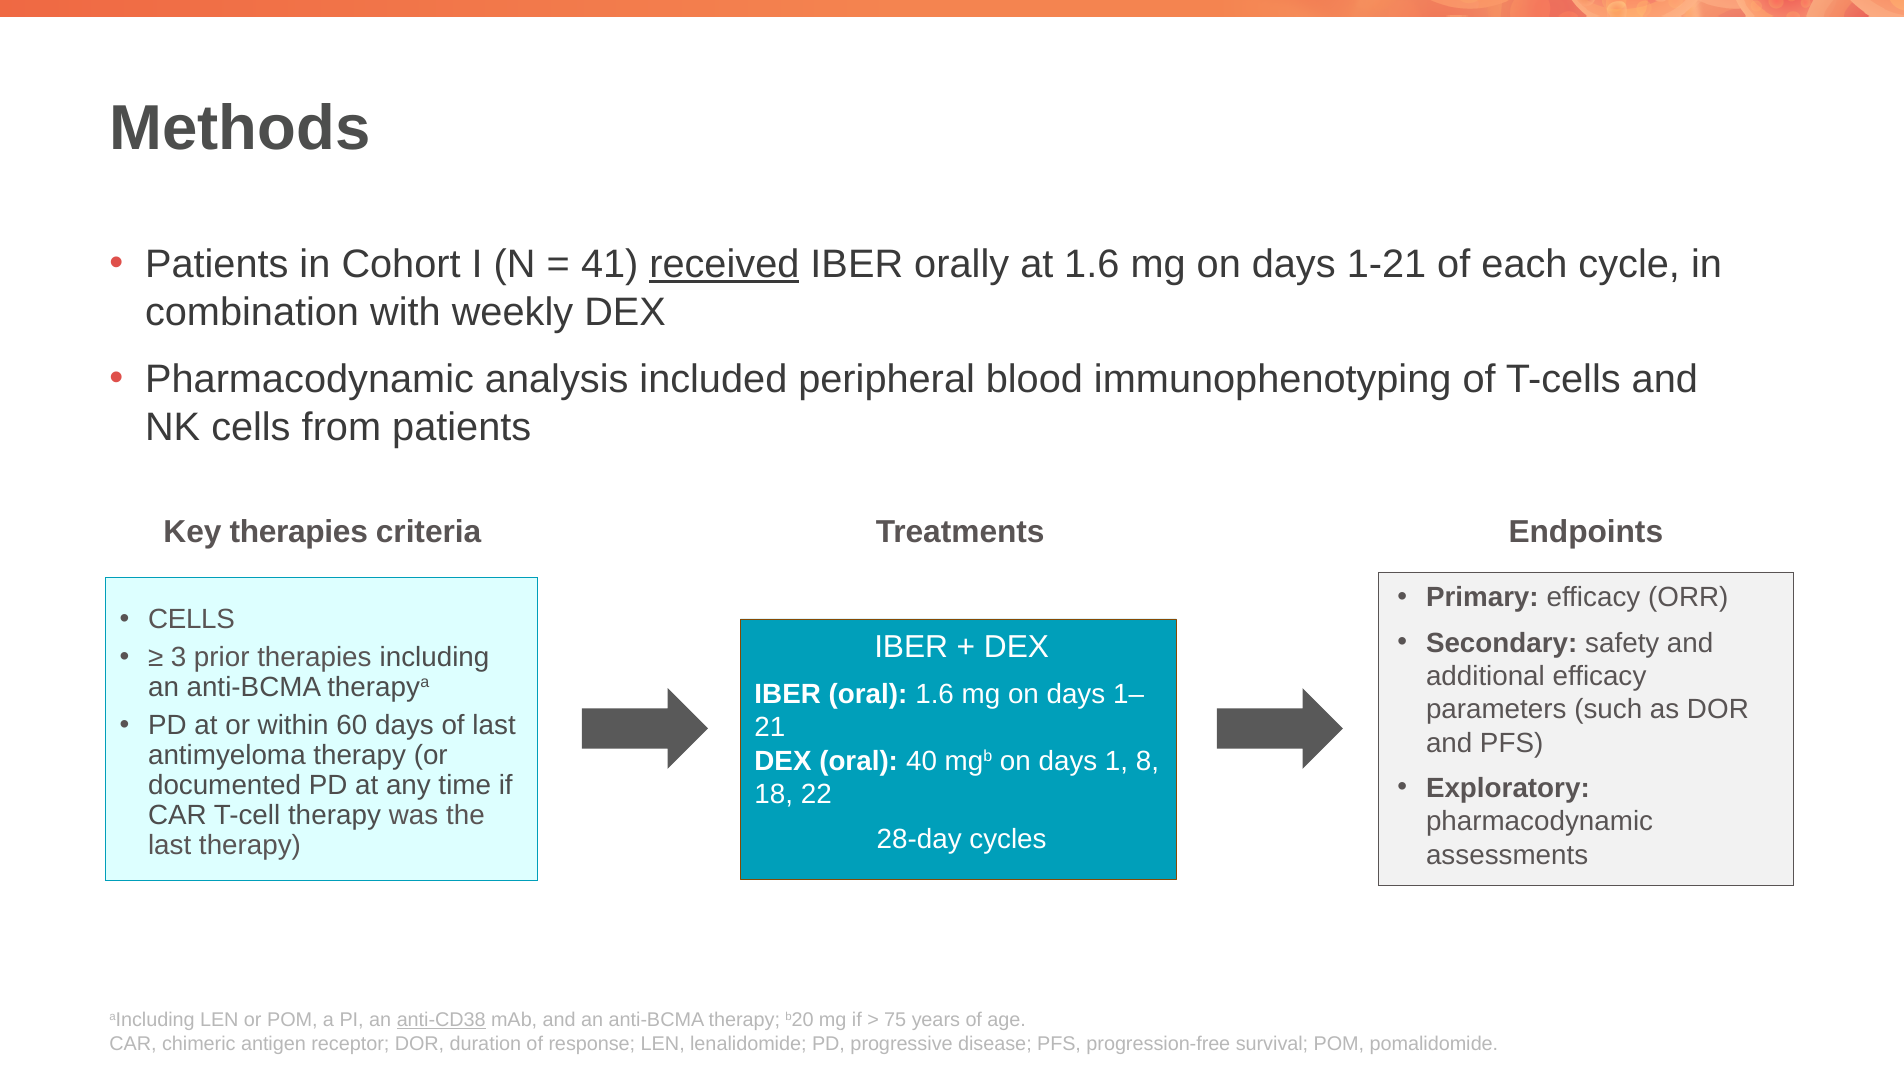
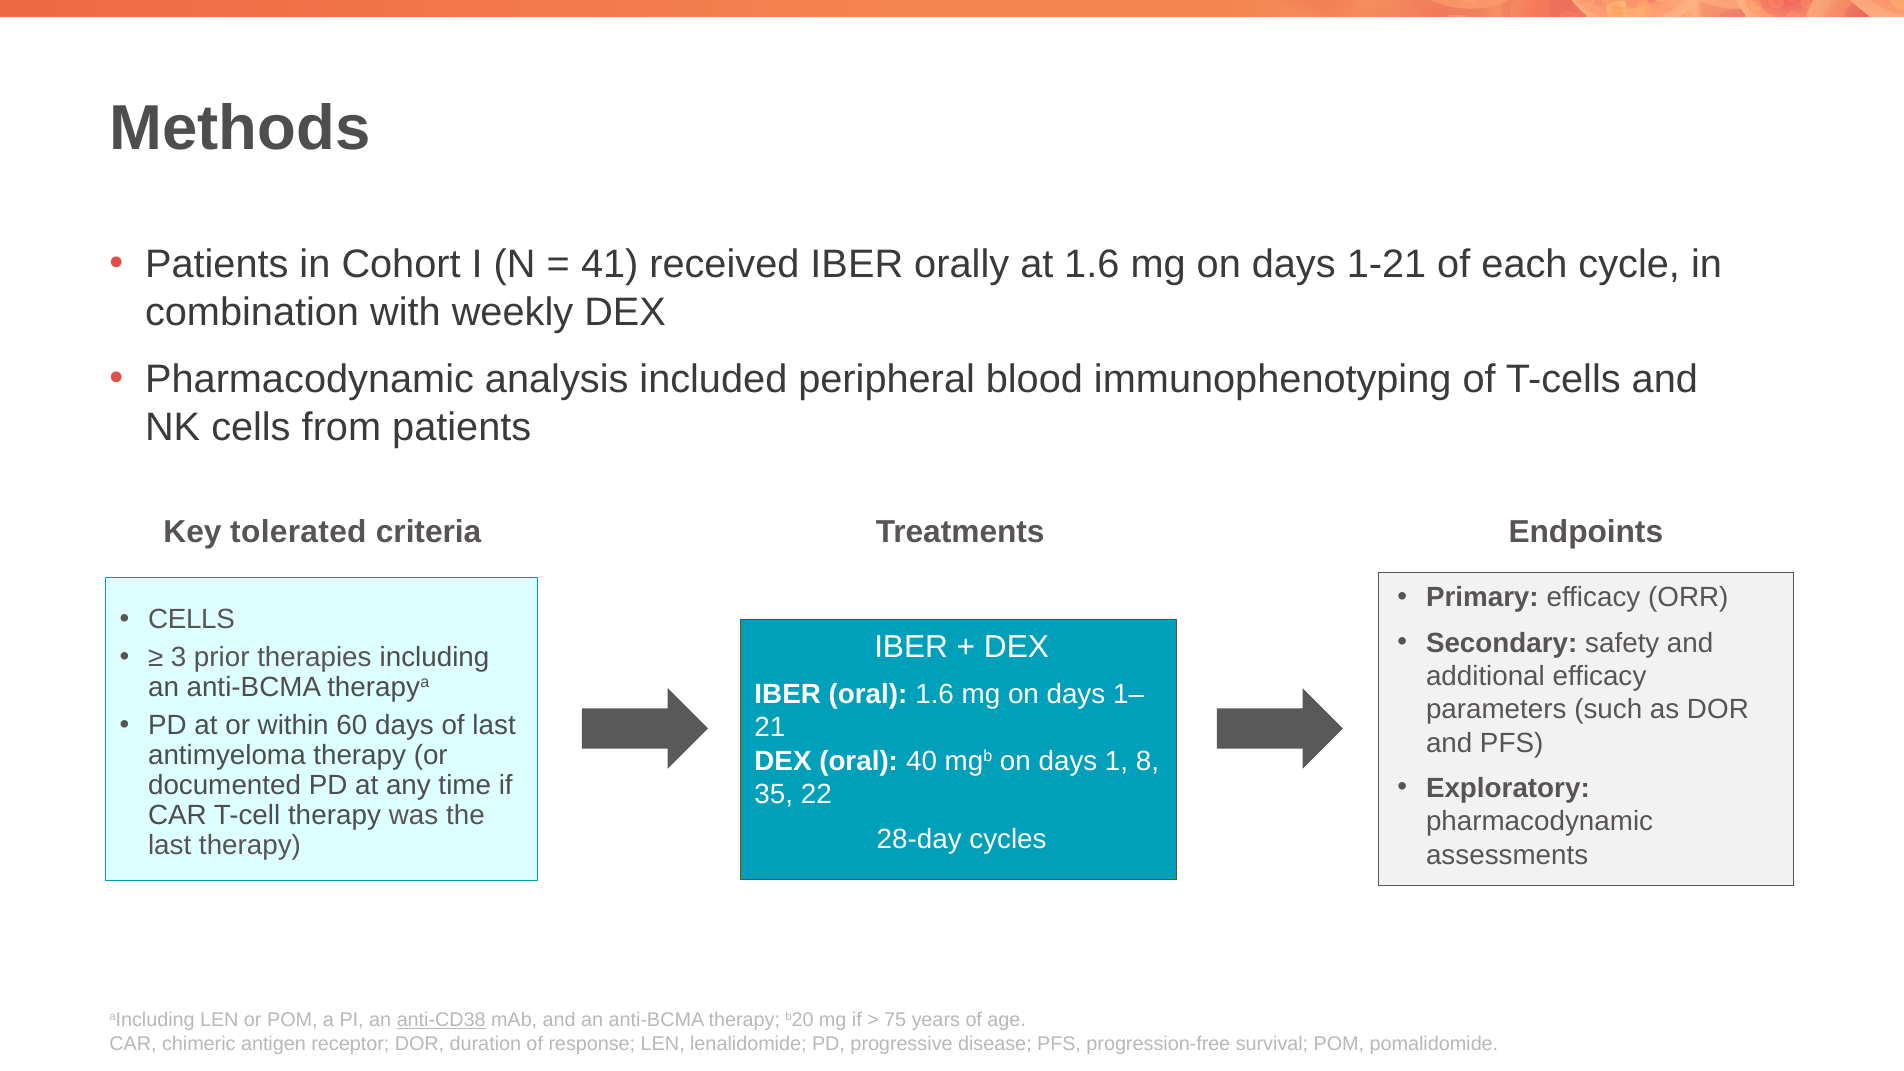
received underline: present -> none (724, 265)
Key therapies: therapies -> tolerated (298, 532)
18: 18 -> 35 (774, 794)
